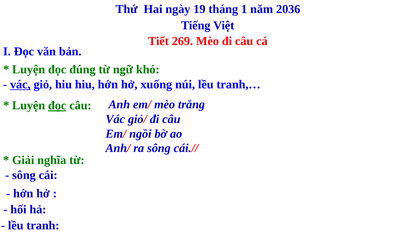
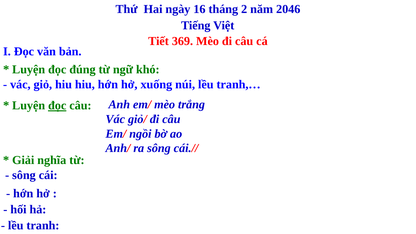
19: 19 -> 16 (199, 9)
1: 1 -> 2 (244, 9)
2036: 2036 -> 2046 (288, 9)
269: 269 -> 369 (182, 41)
vác underline: present -> none (20, 84)
